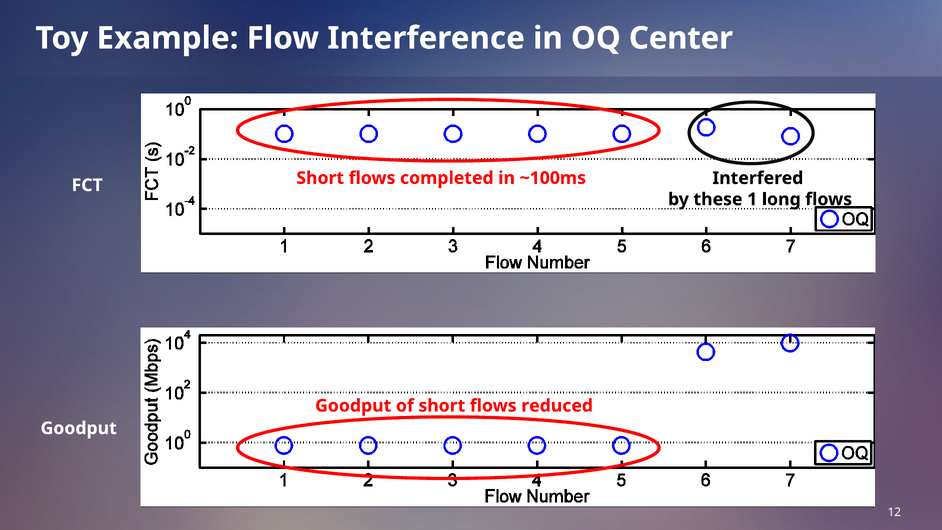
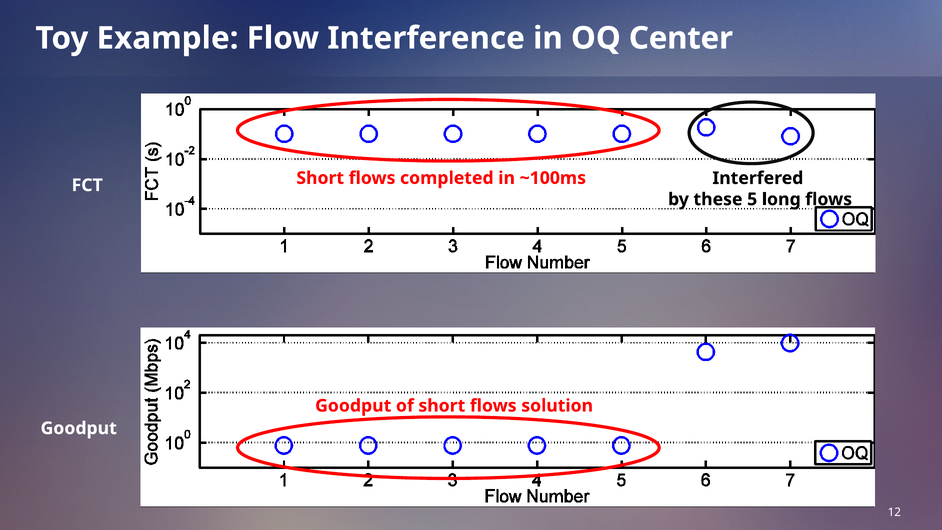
1: 1 -> 5 (752, 199)
reduced: reduced -> solution (557, 406)
